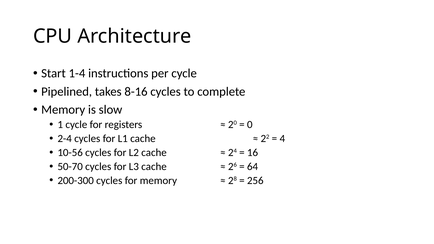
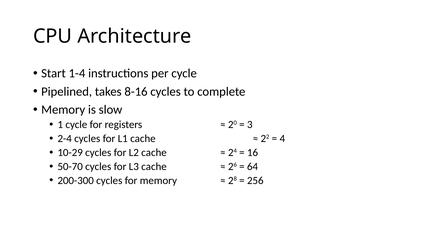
0: 0 -> 3 (250, 125)
10-56: 10-56 -> 10-29 (70, 153)
